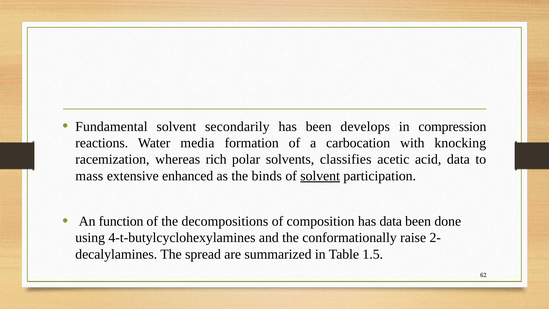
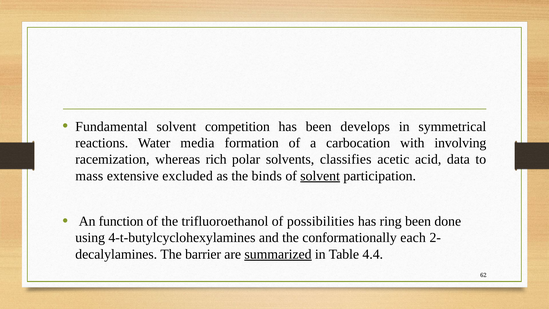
secondarily: secondarily -> competition (237, 126)
compression: compression -> symmetrical (452, 126)
knocking: knocking -> involving (460, 143)
enhanced: enhanced -> excluded (188, 176)
decompositions: decompositions -> trifluoroethanol (225, 221)
composition: composition -> possibilities (321, 221)
has data: data -> ring (391, 221)
raise: raise -> each (413, 238)
spread: spread -> barrier (203, 254)
summarized underline: none -> present (278, 254)
1.5: 1.5 -> 4.4 (373, 254)
